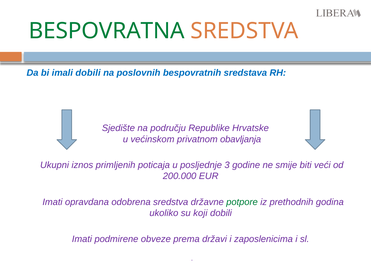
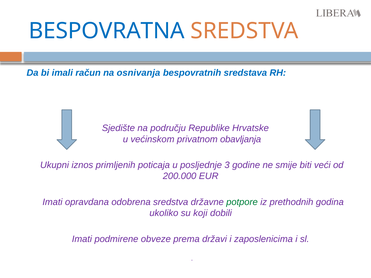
BESPOVRATNA colour: green -> blue (107, 31)
imali dobili: dobili -> račun (88, 73)
poslovnih: poslovnih -> osnivanja (138, 73)
